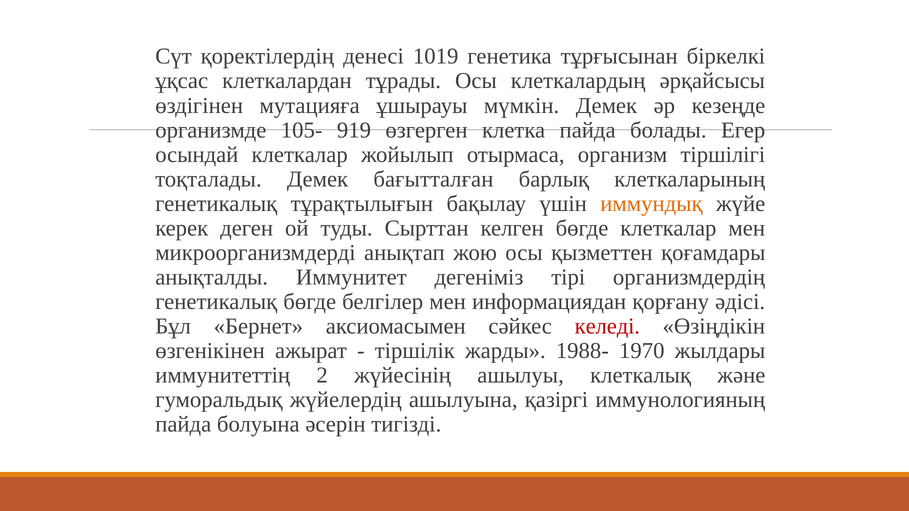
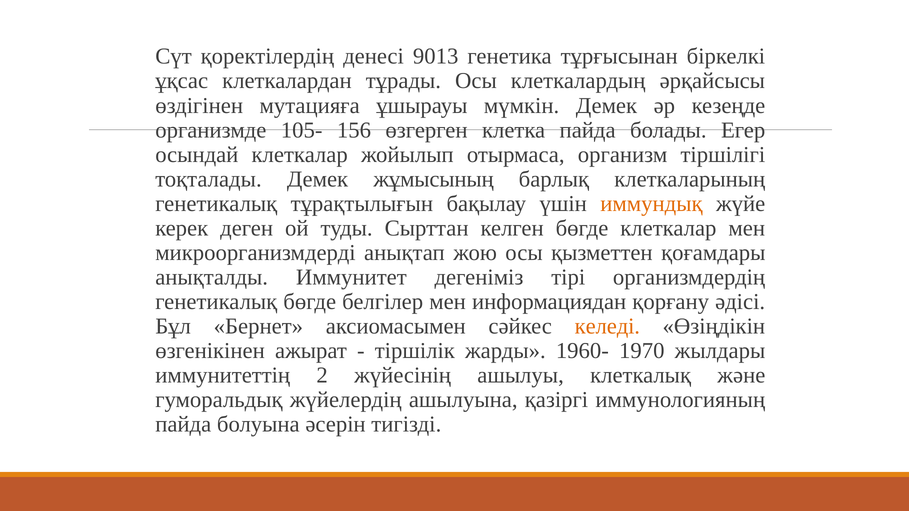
1019: 1019 -> 9013 (436, 57)
919: 919 -> 156 (354, 130)
бағытталған: бағытталған -> жұмысының (434, 179)
келеді colour: red -> orange (607, 326)
1988-: 1988- -> 1960- (582, 351)
